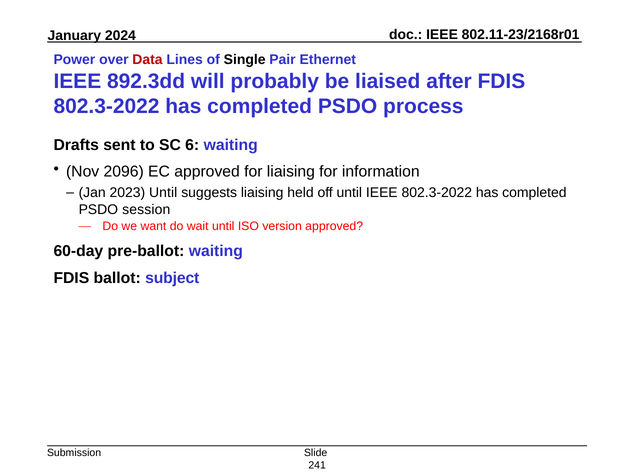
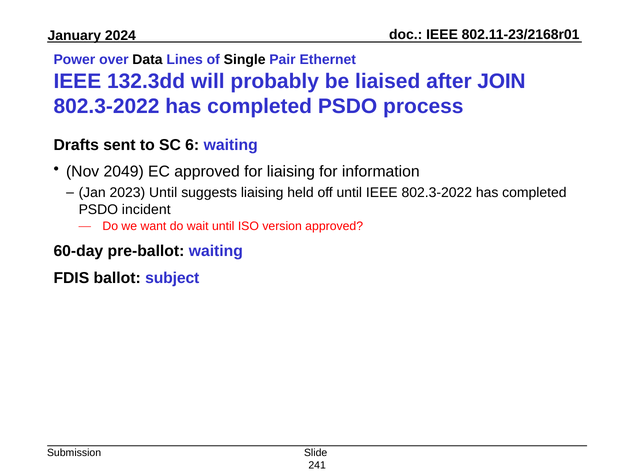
Data colour: red -> black (147, 60)
892.3dd: 892.3dd -> 132.3dd (146, 81)
after FDIS: FDIS -> JOIN (501, 81)
2096: 2096 -> 2049 (124, 172)
session: session -> incident (146, 209)
